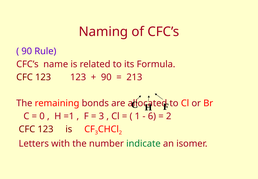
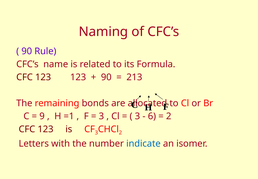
0: 0 -> 9 (42, 116)
1: 1 -> 3 (137, 116)
indicate colour: green -> blue (143, 143)
